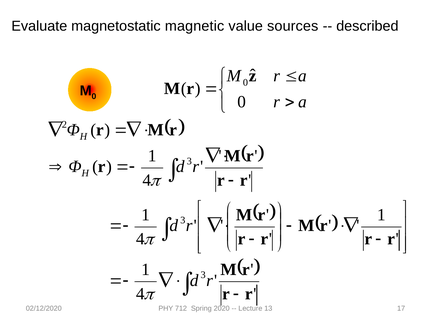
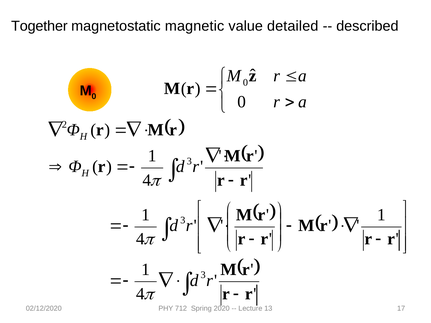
Evaluate: Evaluate -> Together (39, 26)
sources: sources -> detailed (293, 26)
